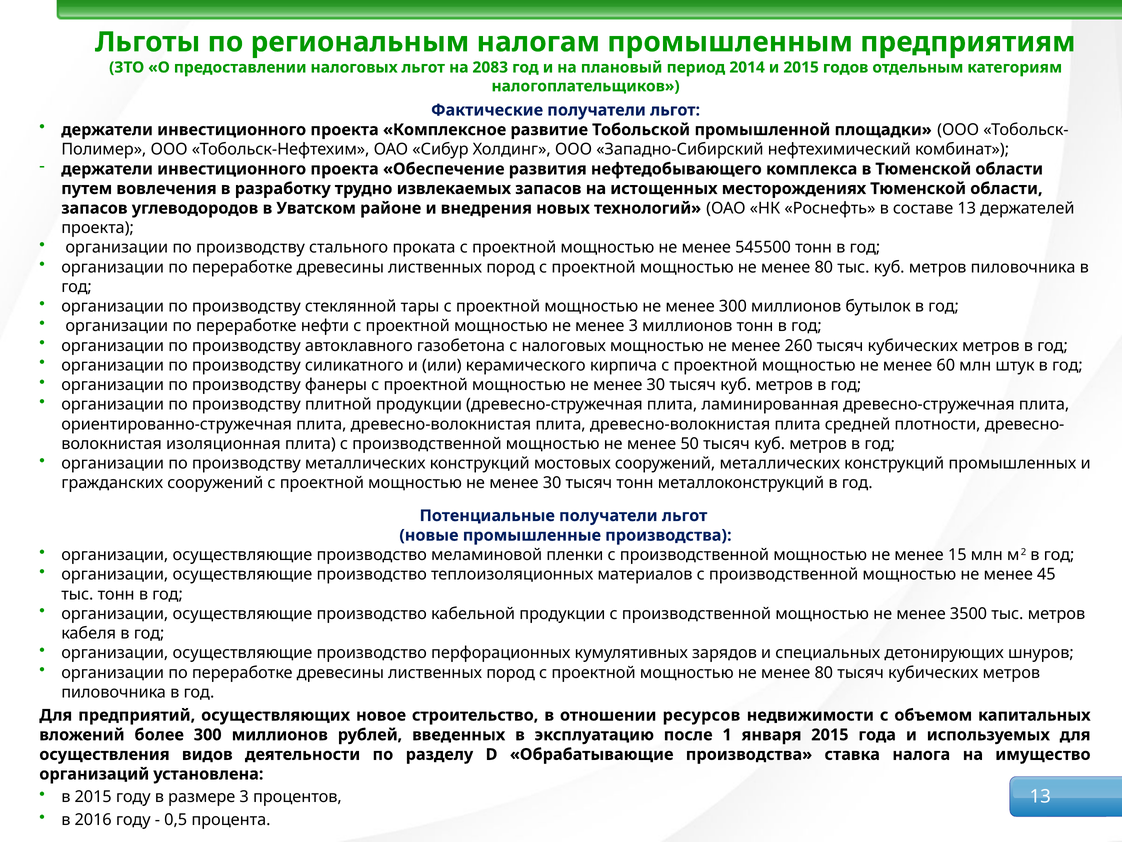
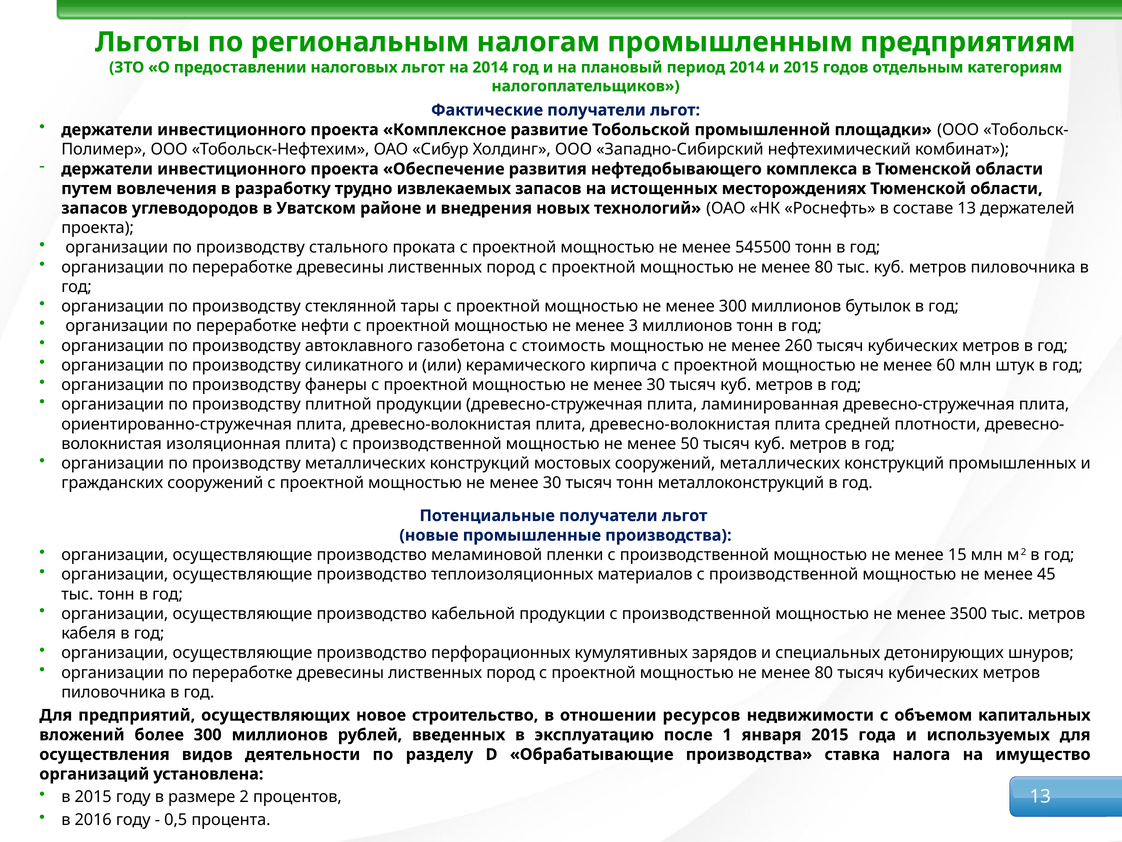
на 2083: 2083 -> 2014 (490, 67)
с налоговых: налоговых -> стоимость (564, 345)
размере 3: 3 -> 2 (244, 797)
